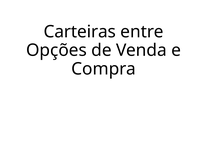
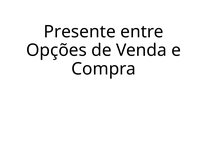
Carteiras: Carteiras -> Presente (80, 32)
